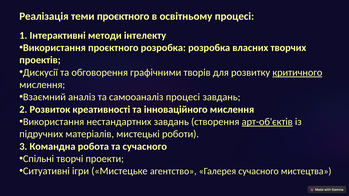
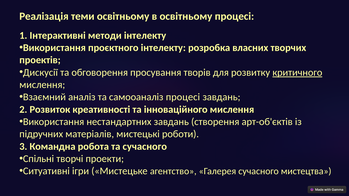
теми проєктного: проєктного -> освітньому (123, 16)
проєктного розробка: розробка -> інтелекту (163, 48)
графічними: графічними -> просування (156, 73)
арт-об'єктів underline: present -> none (267, 122)
